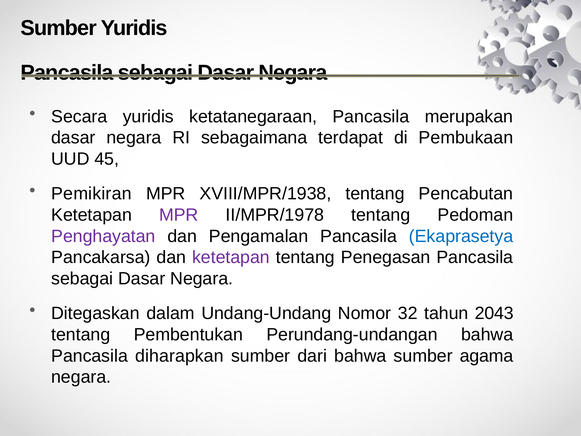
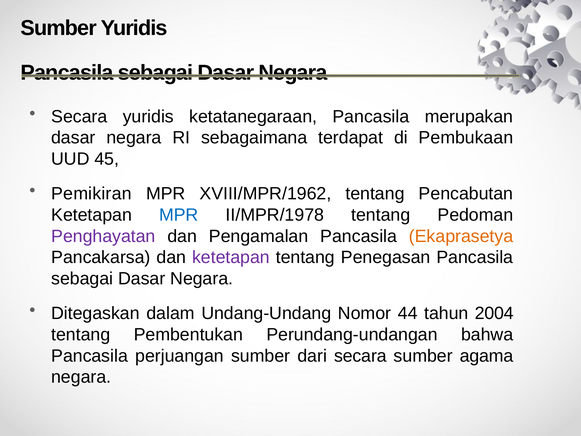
XVIII/MPR/1938: XVIII/MPR/1938 -> XVIII/MPR/1962 (265, 193)
MPR colour: purple -> blue (179, 215)
Ekaprasetya colour: blue -> orange (461, 236)
32: 32 -> 44 (408, 313)
2043: 2043 -> 2004 (494, 313)
diharapkan: diharapkan -> perjuangan (180, 356)
dari bahwa: bahwa -> secara (360, 356)
